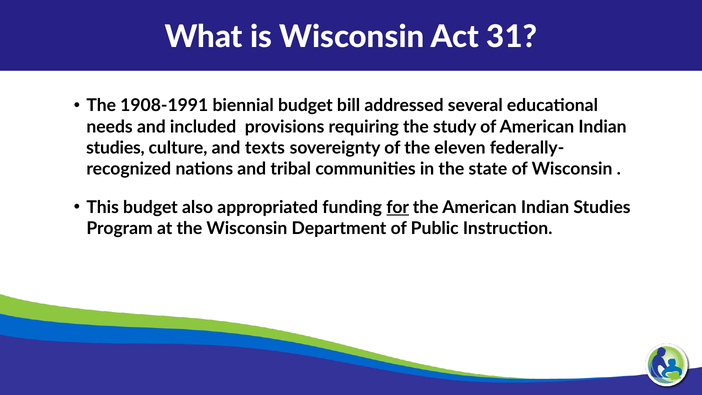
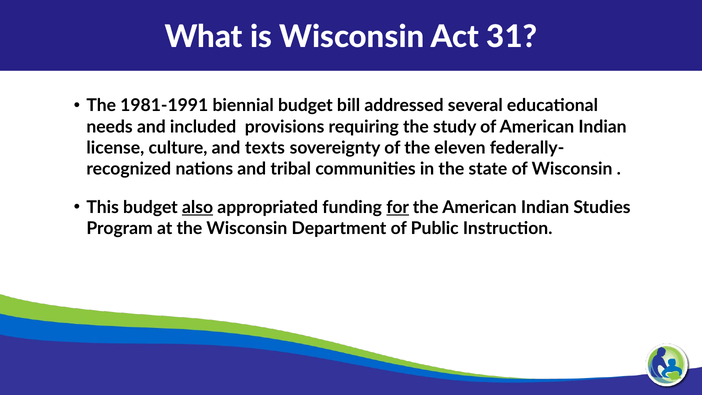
1908-1991: 1908-1991 -> 1981-1991 (164, 106)
studies: studies -> license (115, 148)
also underline: none -> present (198, 207)
